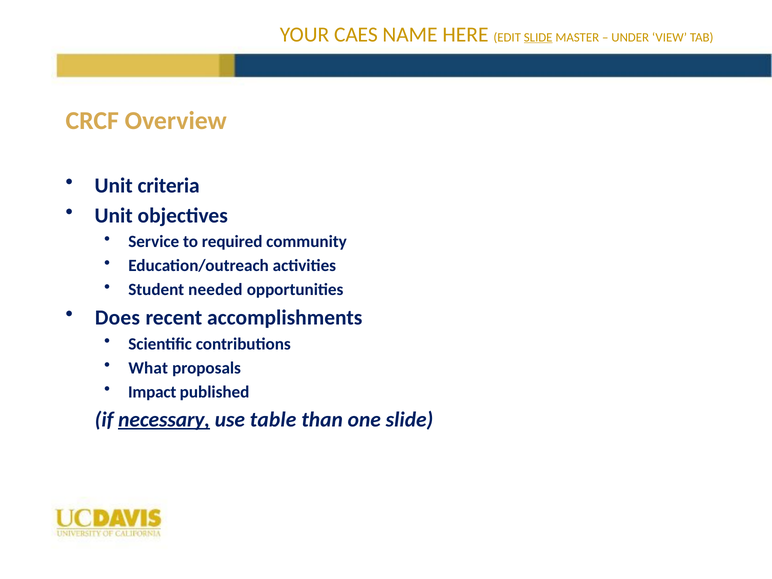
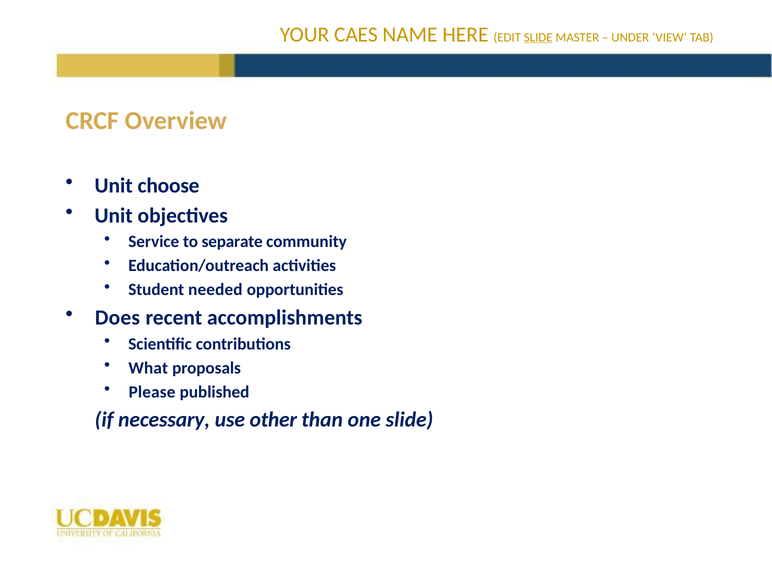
criteria: criteria -> choose (169, 185)
required: required -> separate (232, 242)
Impact: Impact -> Please (152, 392)
necessary underline: present -> none (164, 420)
table: table -> other (273, 420)
